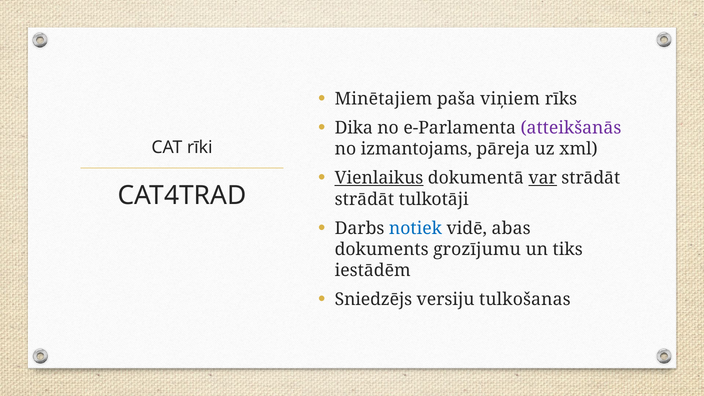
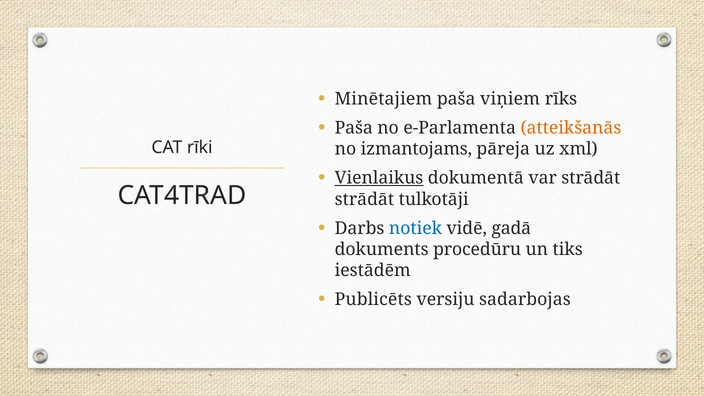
Dika: Dika -> Paša (354, 128)
atteikšanās colour: purple -> orange (571, 128)
var underline: present -> none (543, 178)
abas: abas -> gadā (511, 228)
grozījumu: grozījumu -> procedūru (477, 249)
Sniedzējs: Sniedzējs -> Publicēts (373, 300)
tulkošanas: tulkošanas -> sadarbojas (525, 300)
